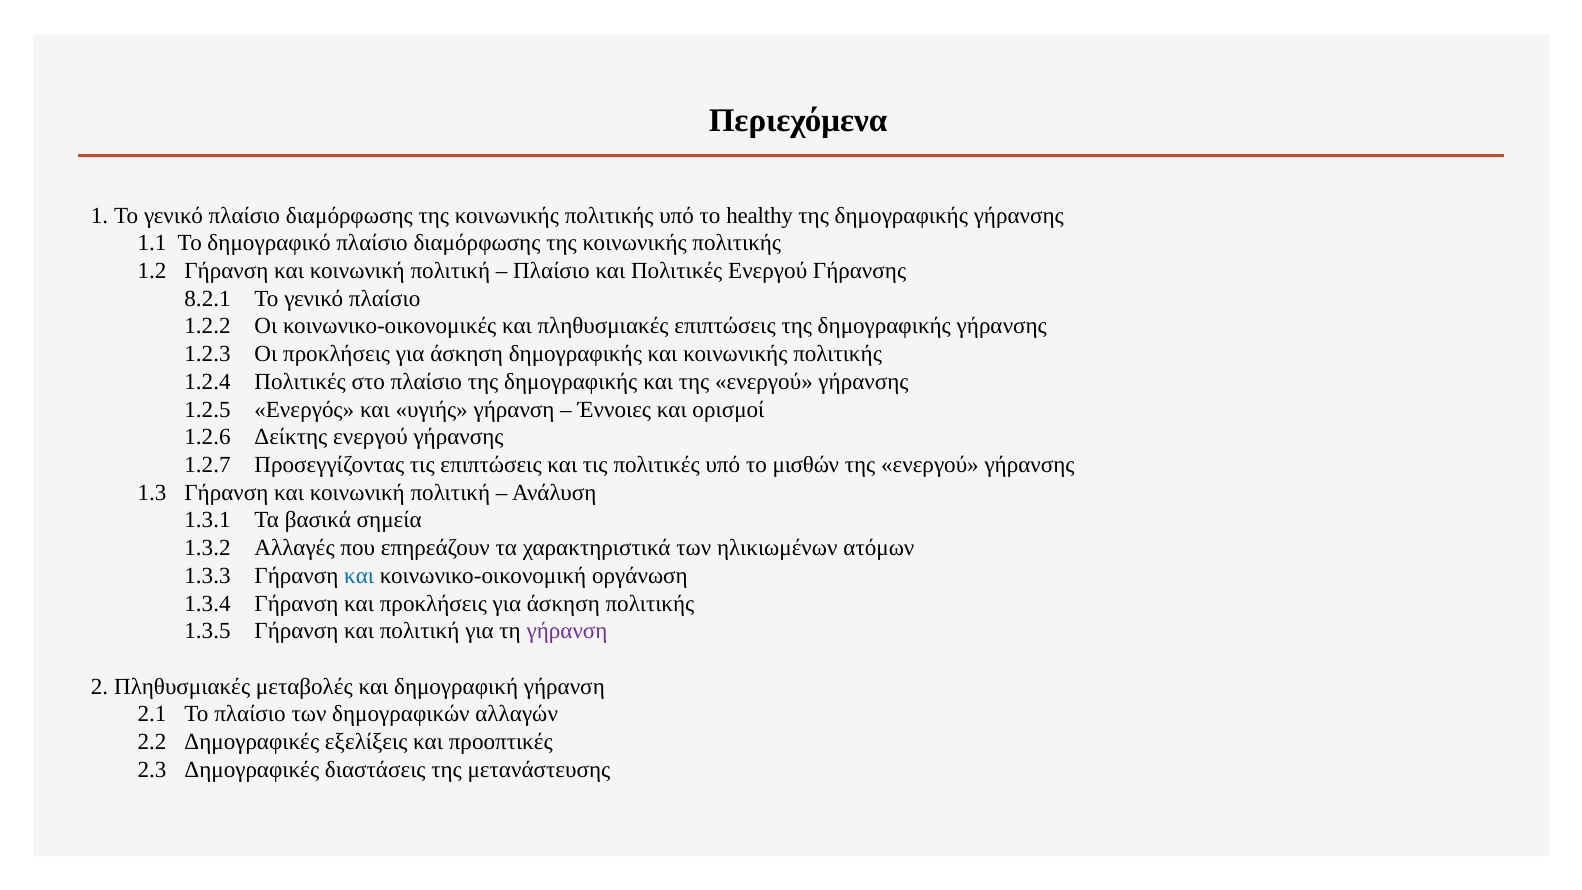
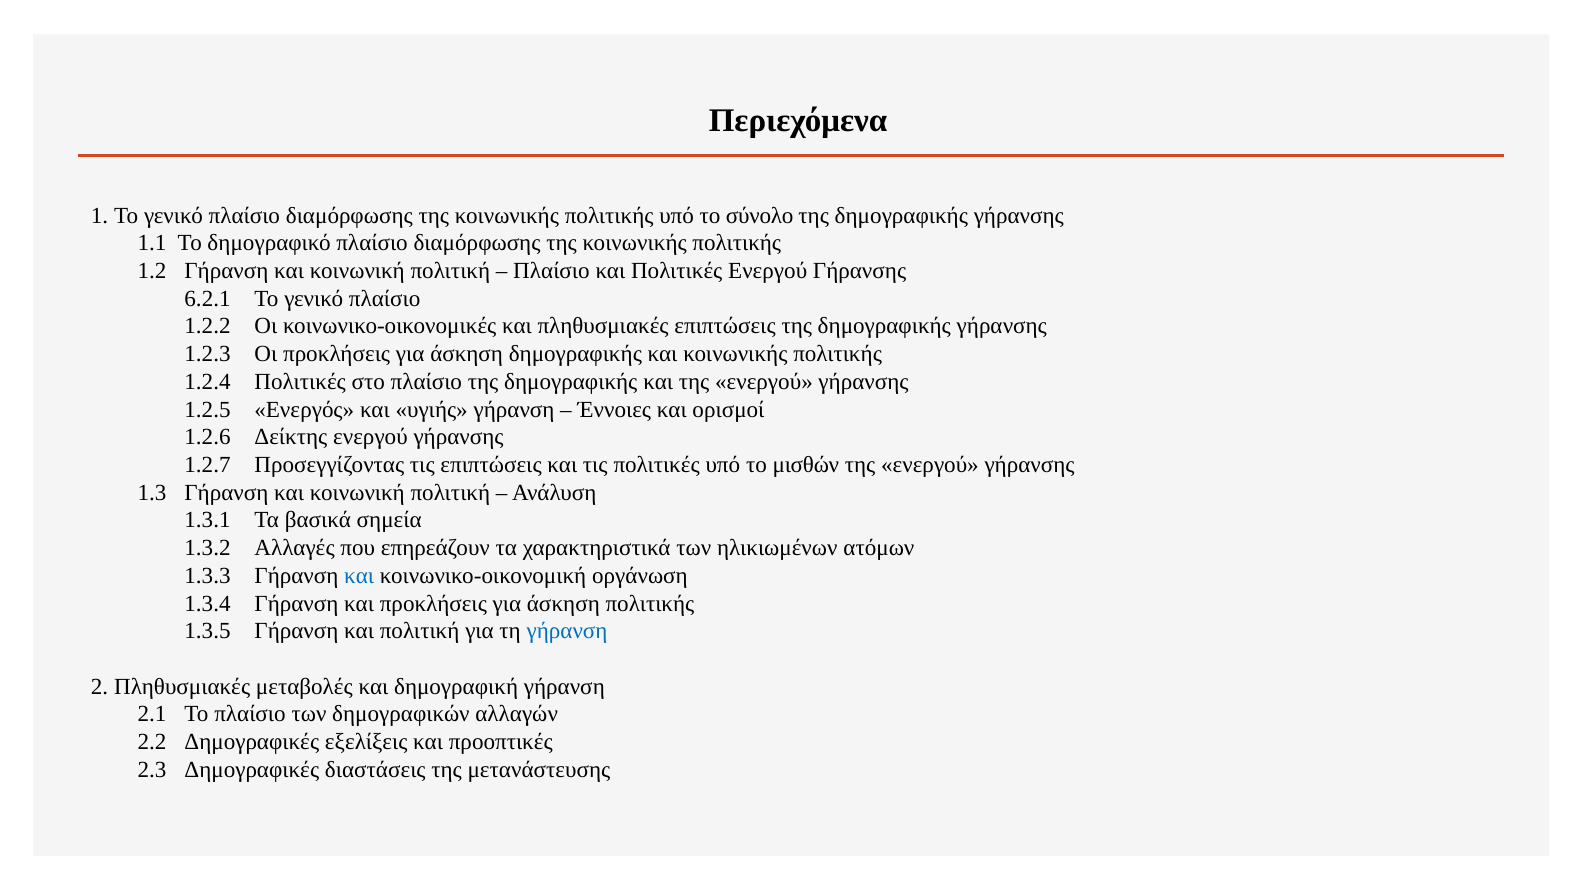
healthy: healthy -> σύνολο (760, 216)
8.2.1: 8.2.1 -> 6.2.1 (208, 299)
γήρανση colour: purple -> blue (567, 631)
